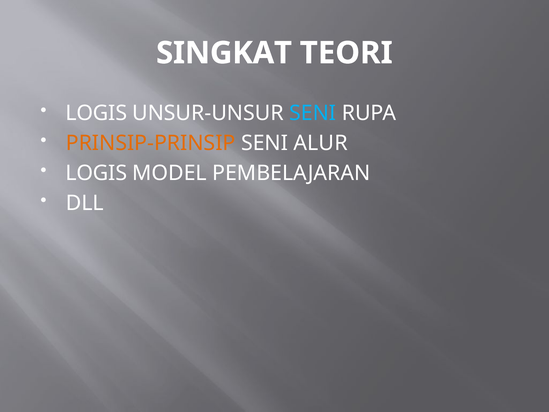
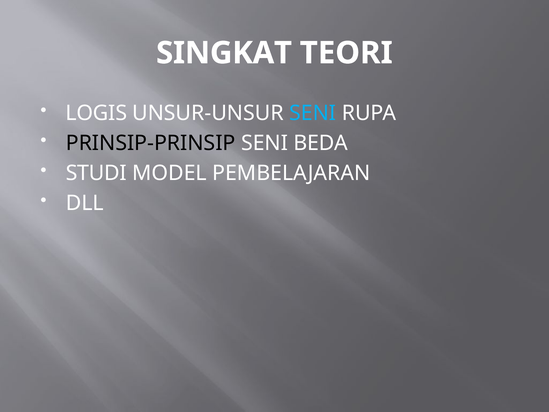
PRINSIP-PRINSIP colour: orange -> black (151, 143)
ALUR: ALUR -> BEDA (321, 143)
LOGIS: LOGIS -> STUDI (96, 173)
